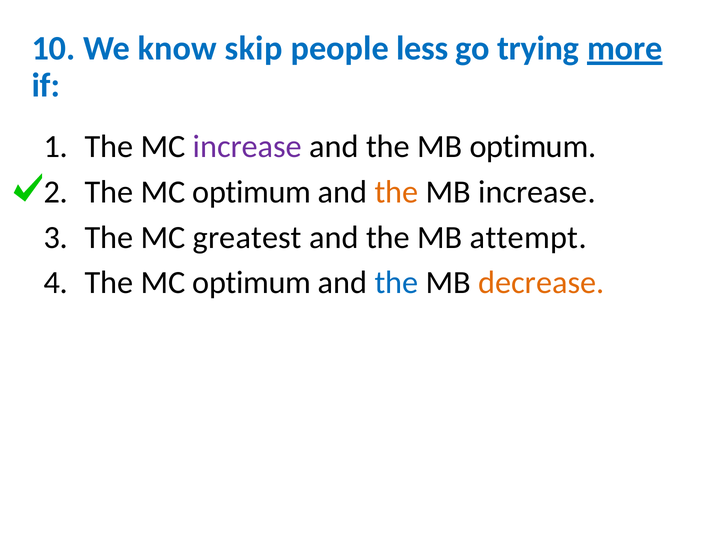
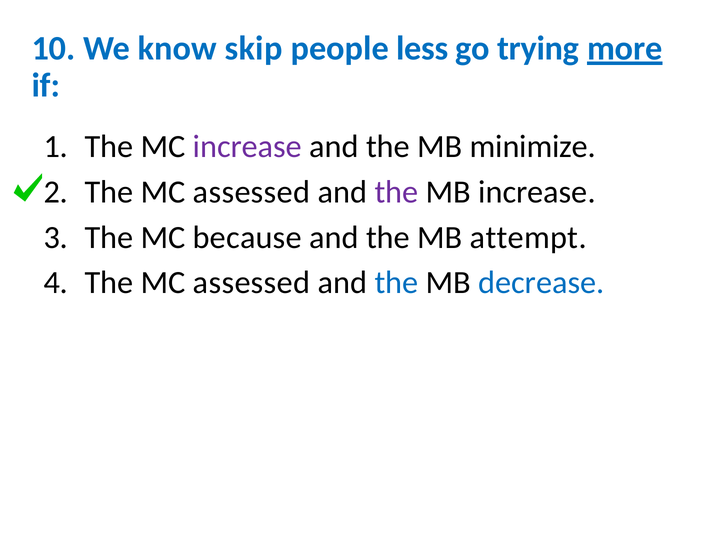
MB optimum: optimum -> minimize (533, 146)
optimum: optimum -> assessed (252, 192)
the colour: orange -> purple (397, 192)
greatest: greatest -> because (247, 237)
optimum: optimum -> assessed (252, 282)
decrease colour: orange -> blue (541, 282)
